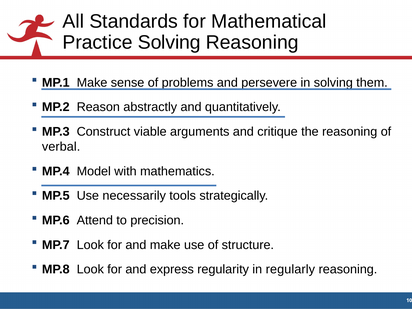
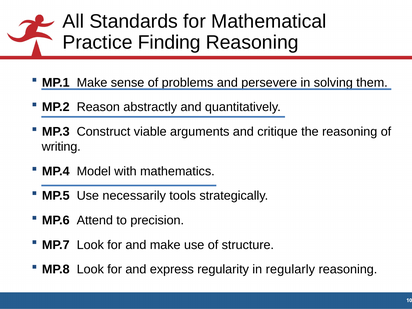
Practice Solving: Solving -> Finding (169, 42)
verbal: verbal -> writing (61, 147)
